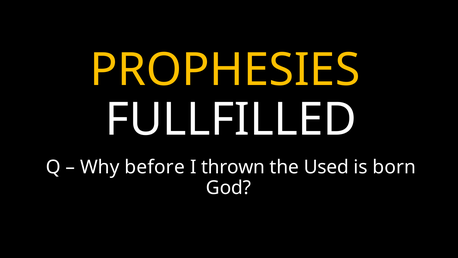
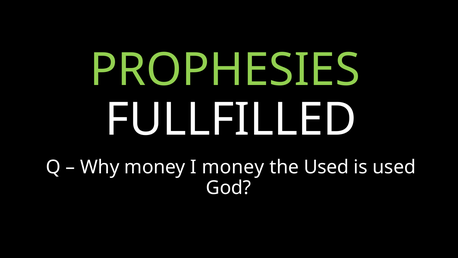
PROPHESIES colour: yellow -> light green (225, 70)
Why before: before -> money (155, 167)
I thrown: thrown -> money (233, 167)
is born: born -> used (394, 167)
